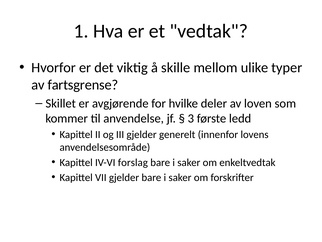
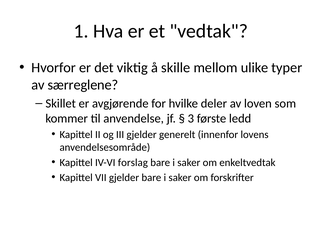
fartsgrense: fartsgrense -> særreglene (83, 85)
